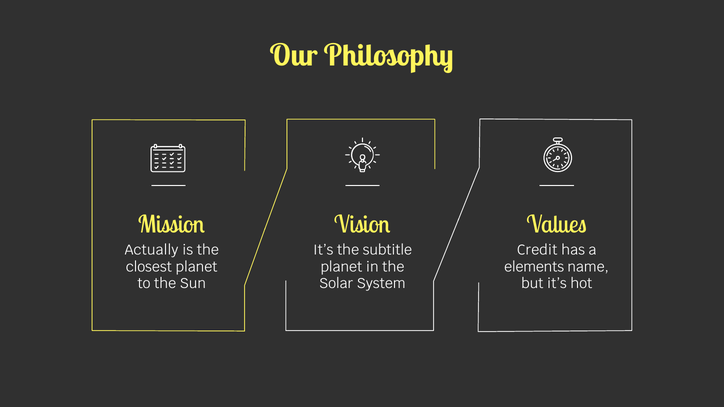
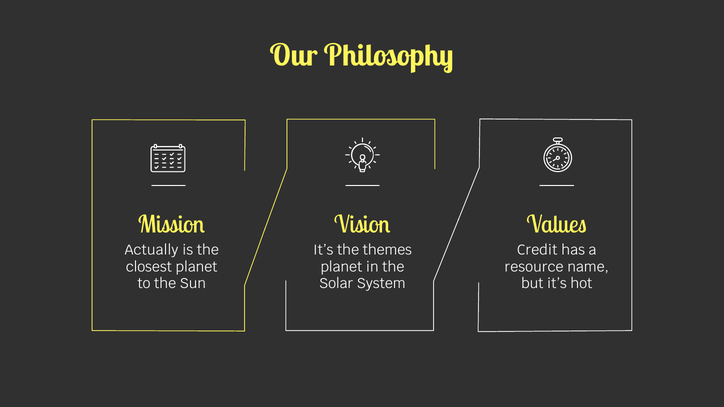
subtitle: subtitle -> themes (387, 250)
elements: elements -> resource (534, 267)
